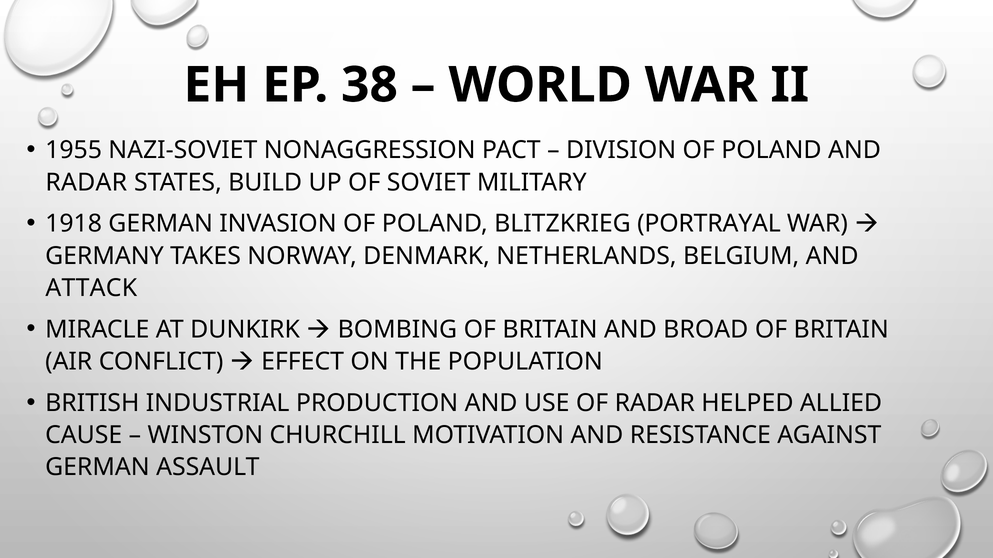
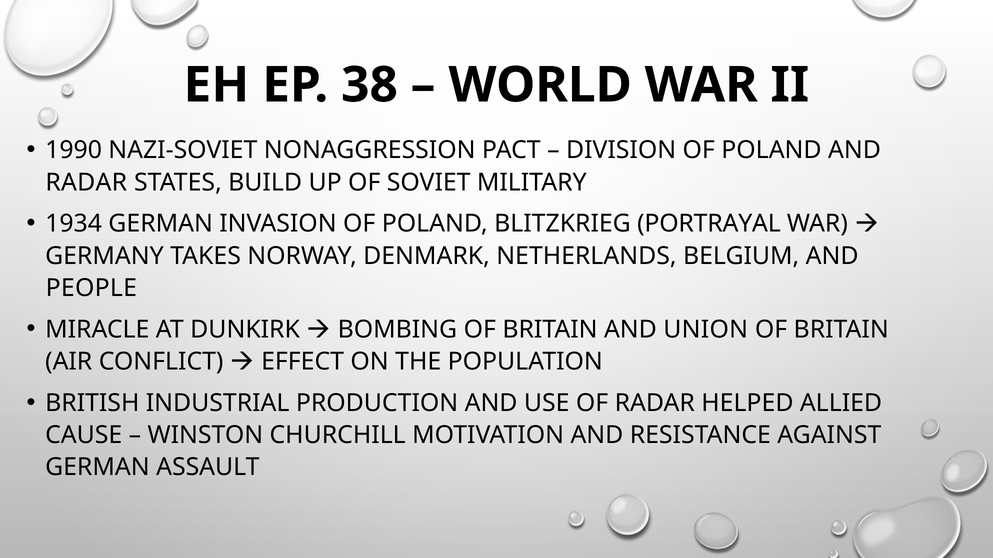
1955: 1955 -> 1990 (74, 150)
1918: 1918 -> 1934 (74, 224)
ATTACK: ATTACK -> PEOPLE (91, 288)
BROAD: BROAD -> UNION (706, 330)
